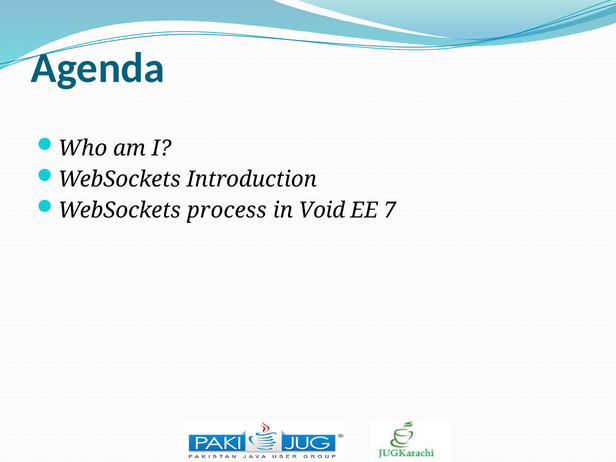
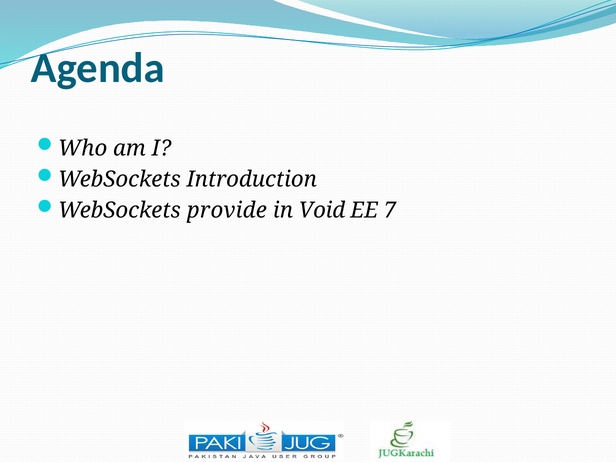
process: process -> provide (227, 211)
